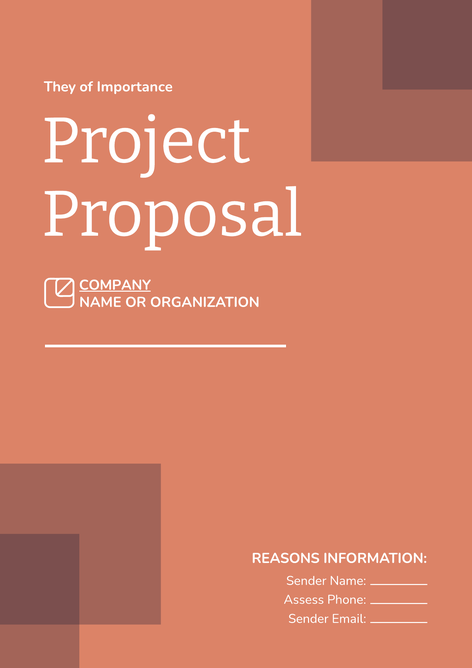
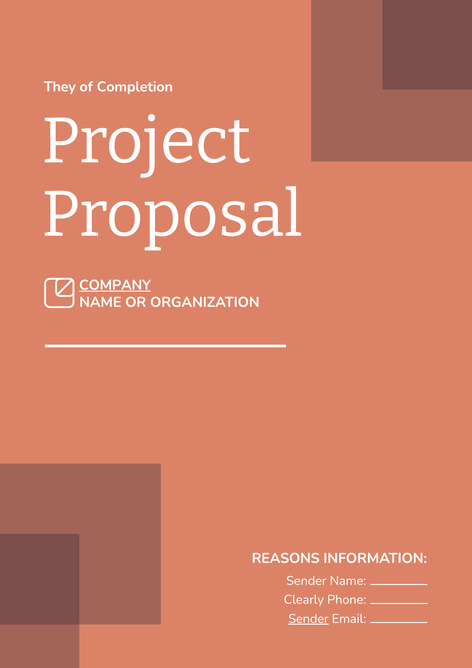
Importance: Importance -> Completion (135, 87)
Assess: Assess -> Clearly (304, 599)
Sender underline: none -> present (308, 618)
